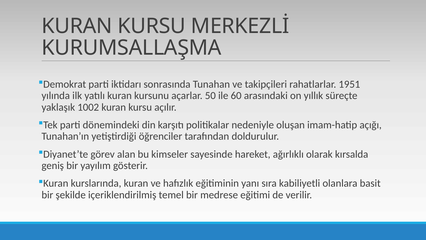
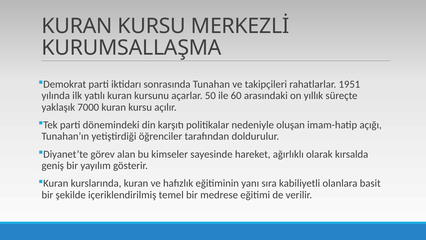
1002: 1002 -> 7000 (88, 107)
